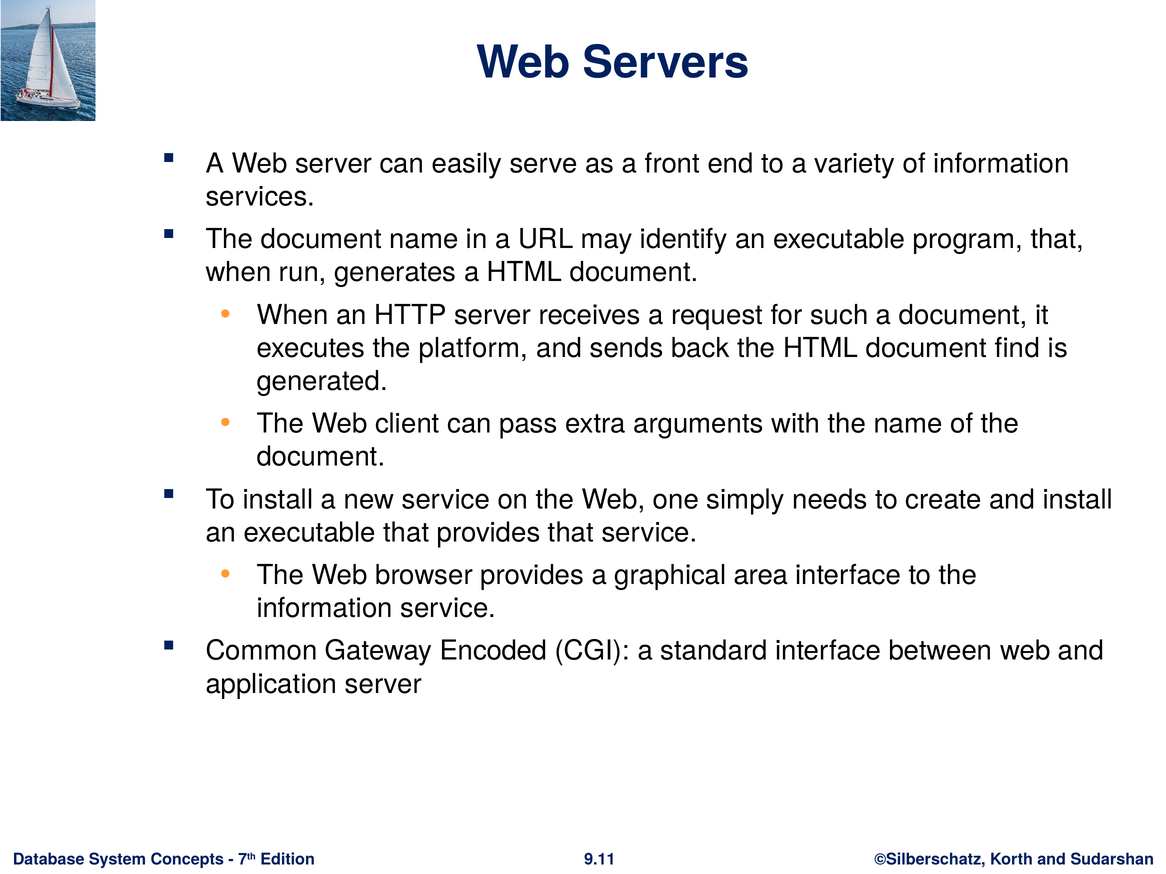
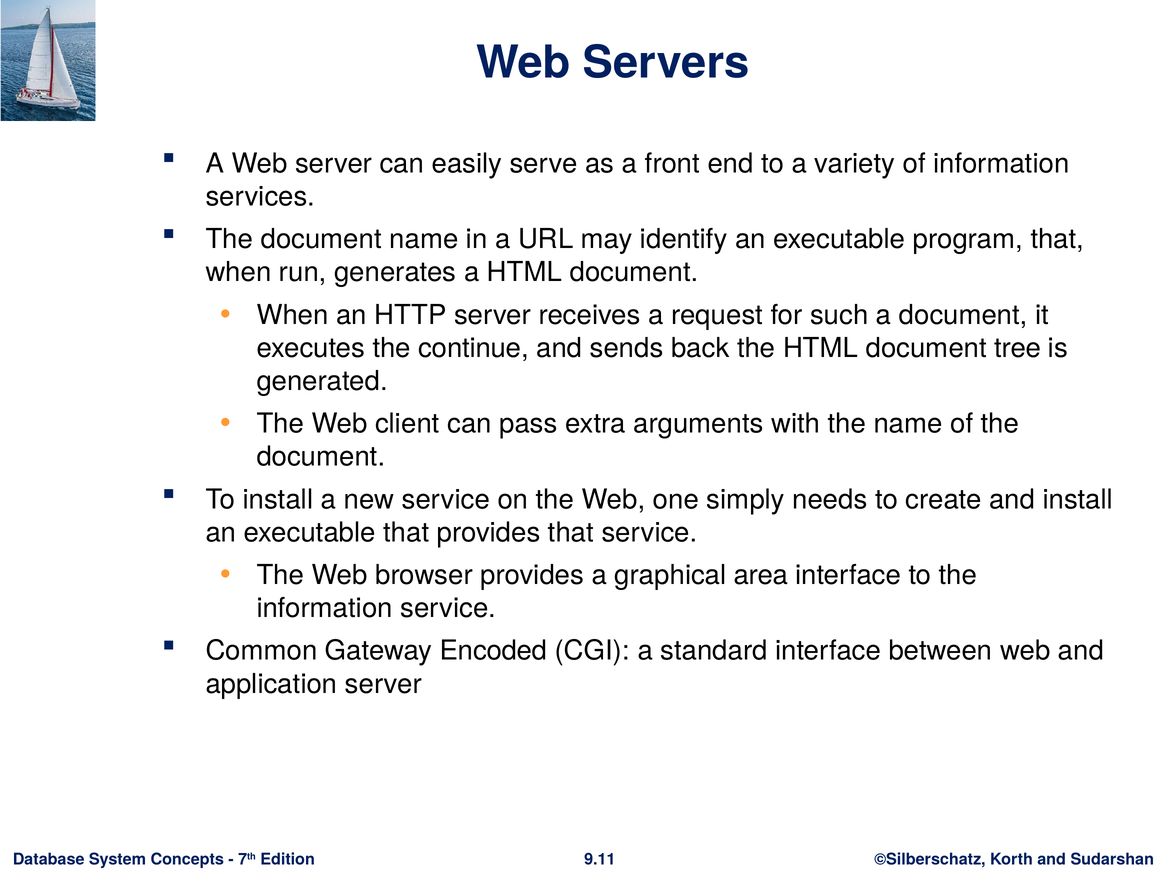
platform: platform -> continue (474, 348)
find: find -> tree (1018, 348)
